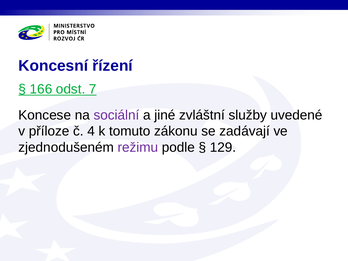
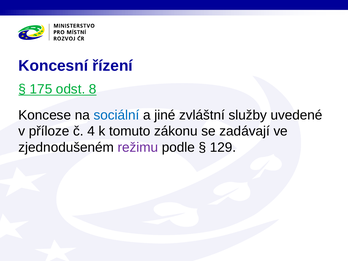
166: 166 -> 175 (41, 89)
7: 7 -> 8 (93, 89)
sociální colour: purple -> blue (116, 115)
